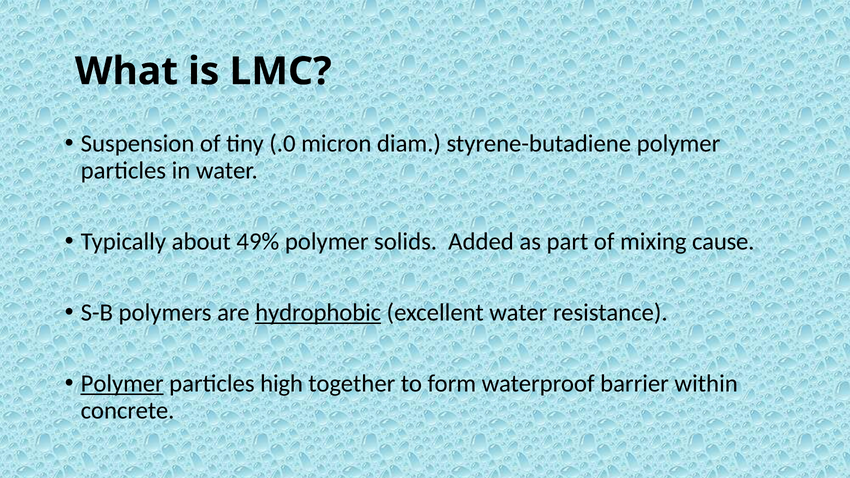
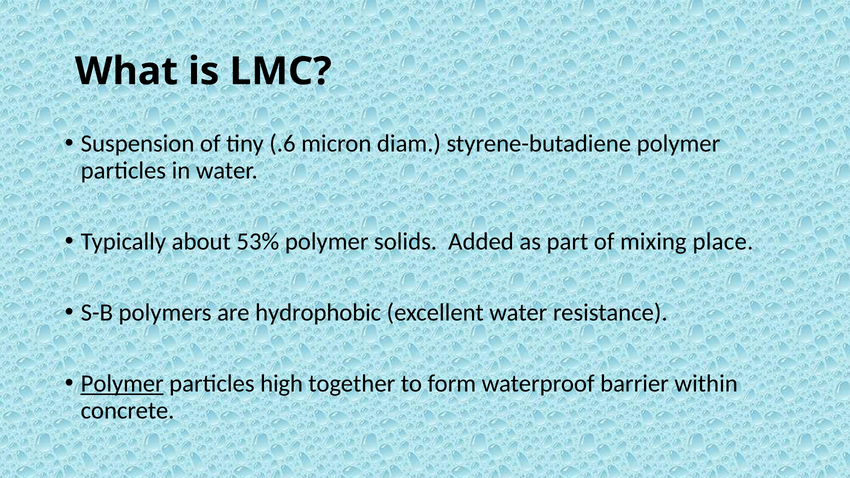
.0: .0 -> .6 (282, 144)
49%: 49% -> 53% (258, 242)
cause: cause -> place (723, 242)
hydrophobic underline: present -> none (318, 313)
